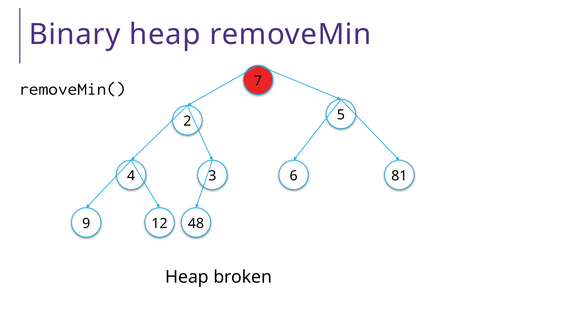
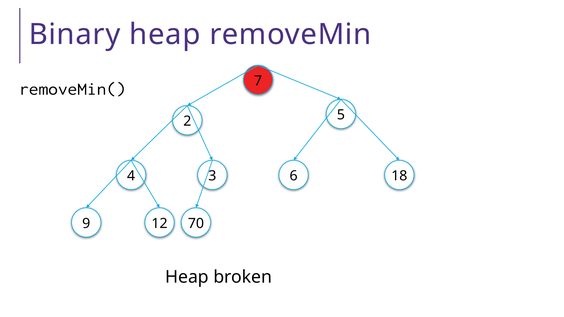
81: 81 -> 18 (399, 176)
48: 48 -> 70 (196, 224)
